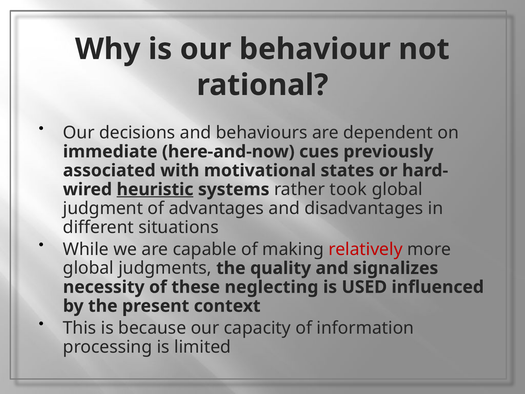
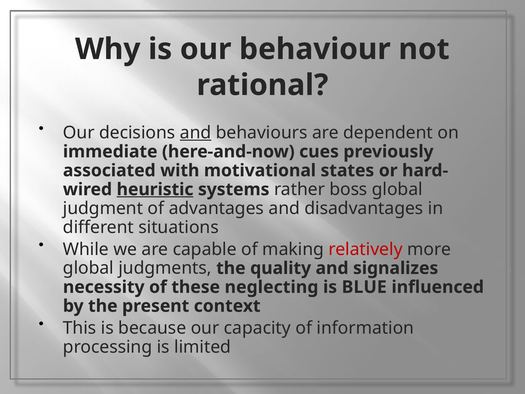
and underline: none -> present (196, 133)
took: took -> boss (348, 189)
USED: USED -> BLUE (364, 287)
